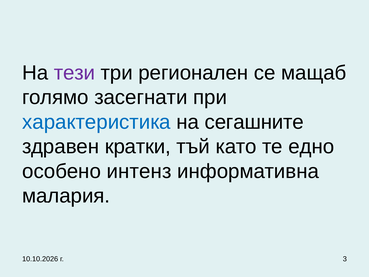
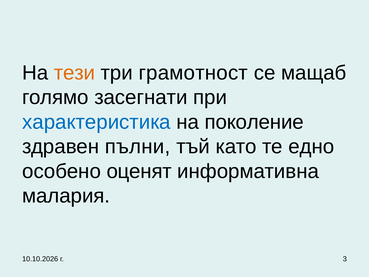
тези colour: purple -> orange (75, 73)
регионален: регионален -> грамотност (193, 73)
сегашните: сегашните -> поколение (254, 122)
кратки: кратки -> пълни (138, 147)
интенз: интенз -> оценят (139, 171)
